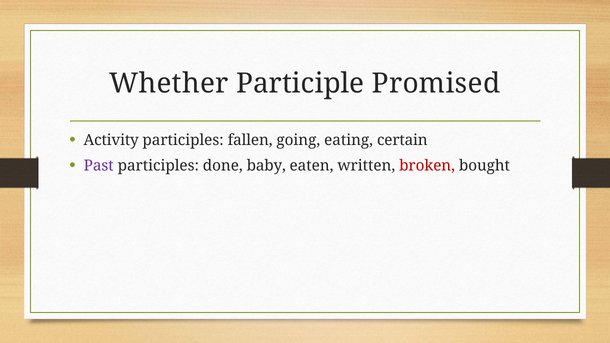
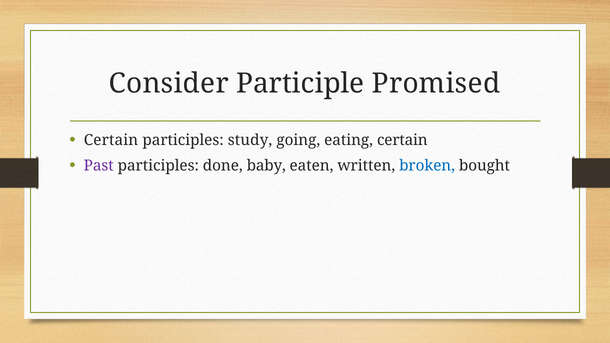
Whether: Whether -> Consider (169, 84)
Activity: Activity -> Certain (111, 140)
fallen: fallen -> study (250, 140)
broken colour: red -> blue (427, 166)
